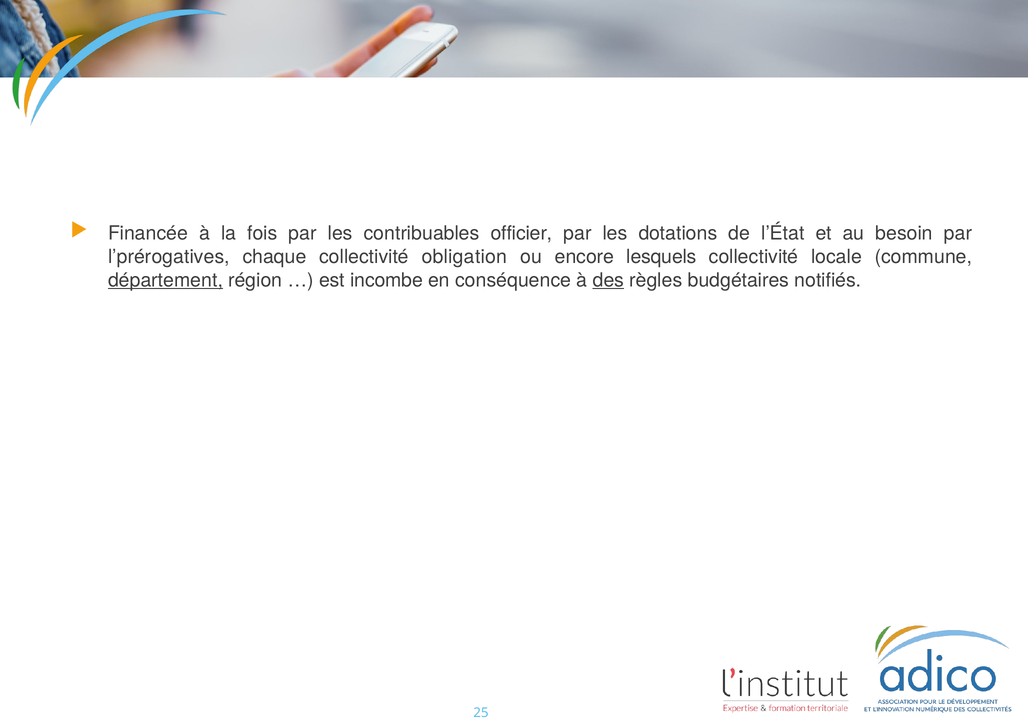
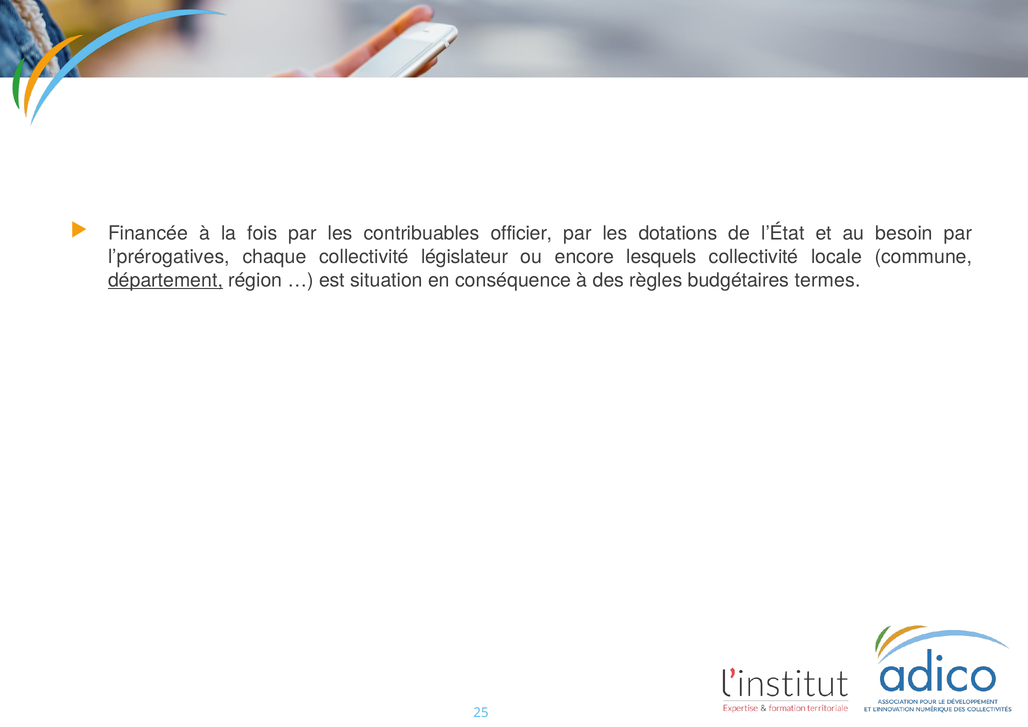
obligation: obligation -> législateur (465, 257)
incombe: incombe -> situation (387, 280)
des underline: present -> none (608, 280)
notifiés: notifiés -> termes (828, 280)
